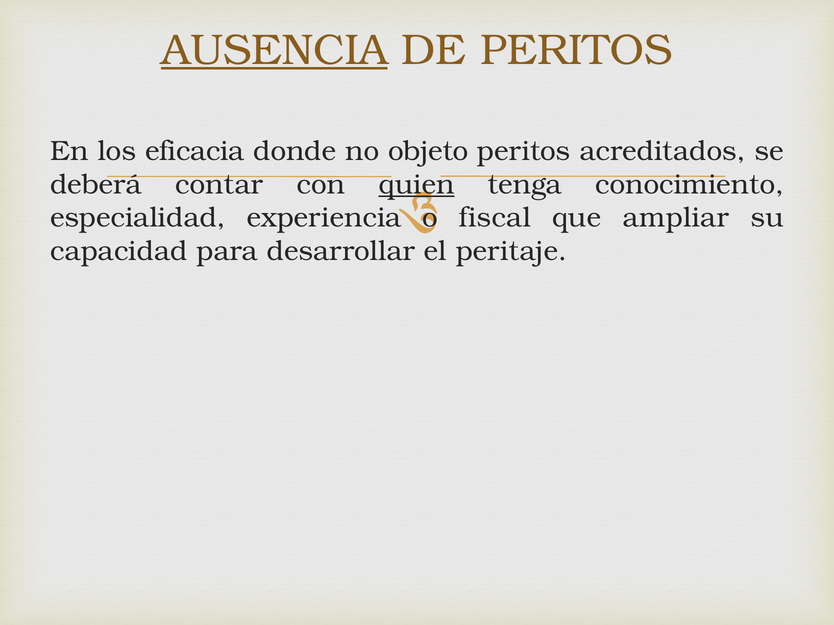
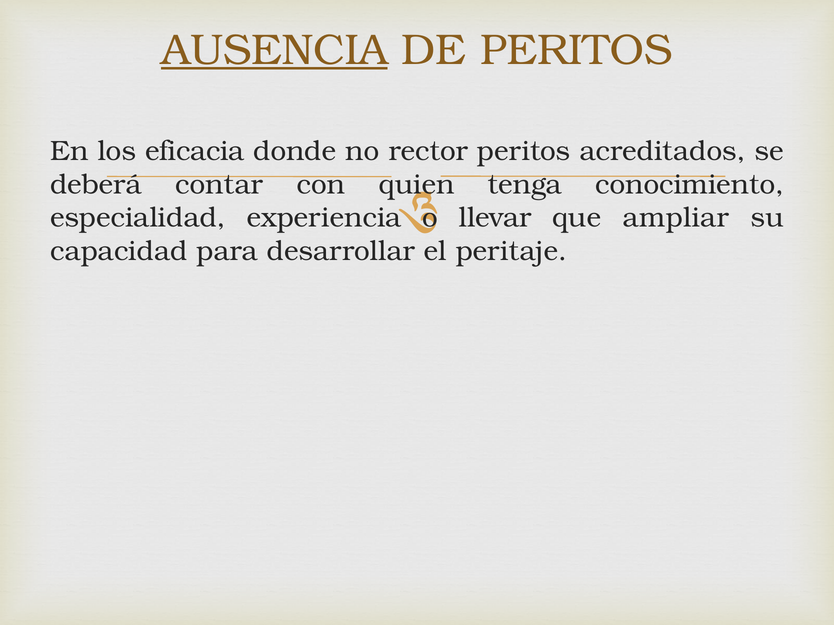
objeto: objeto -> rector (428, 151)
quien underline: present -> none (417, 185)
fiscal: fiscal -> llevar (495, 218)
